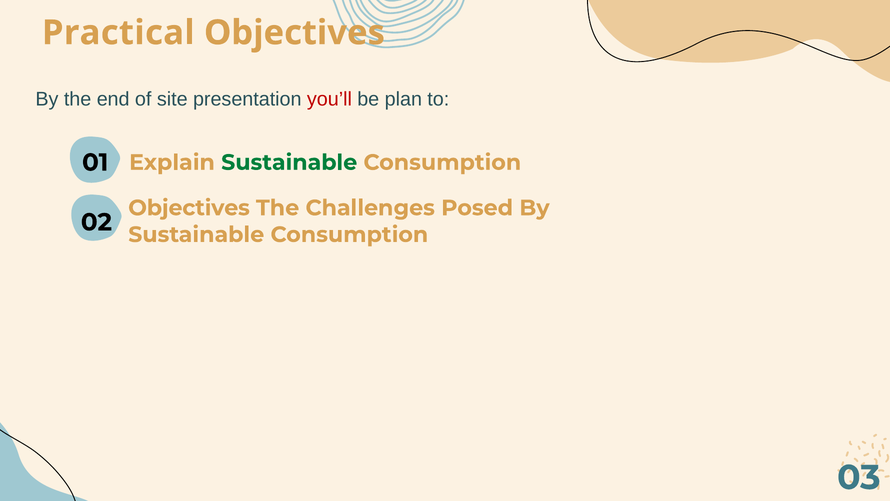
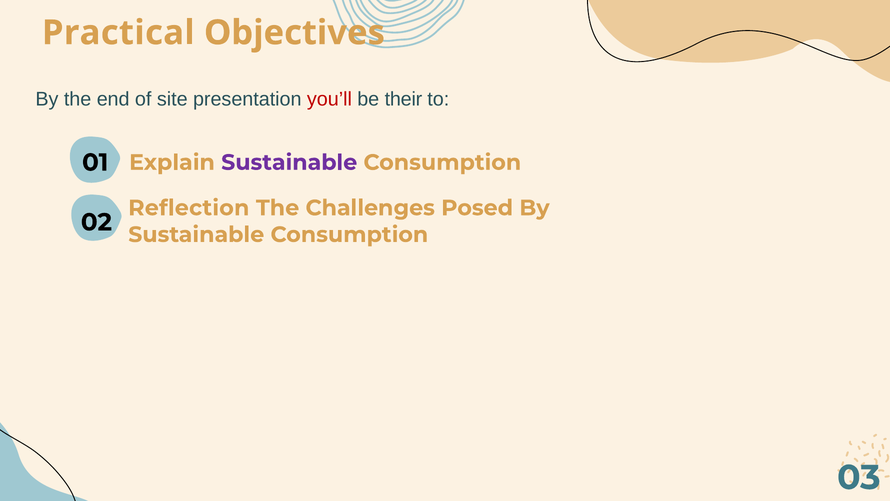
plan: plan -> their (403, 99)
Sustainable colour: green -> purple (289, 162)
Objectives: Objectives -> Reflection (189, 208)
